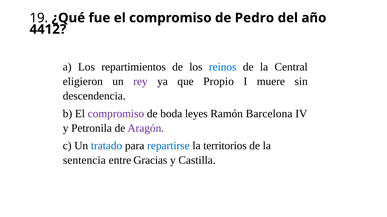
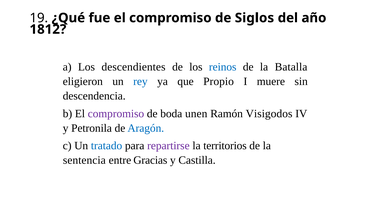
Pedro: Pedro -> Siglos (254, 18)
4412: 4412 -> 1812 (48, 29)
repartimientos: repartimientos -> descendientes (134, 67)
Central: Central -> Batalla (291, 67)
rey colour: purple -> blue (140, 82)
leyes: leyes -> unen (196, 114)
Barcelona: Barcelona -> Visigodos (269, 114)
Aragón colour: purple -> blue (146, 128)
repartirse colour: blue -> purple (168, 146)
